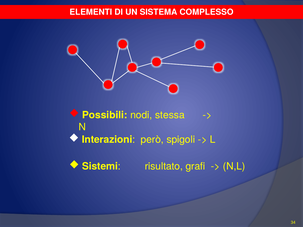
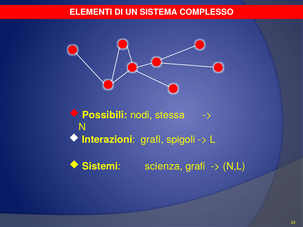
Interazioni però: però -> grafi (152, 140)
risultato: risultato -> scienza (164, 167)
